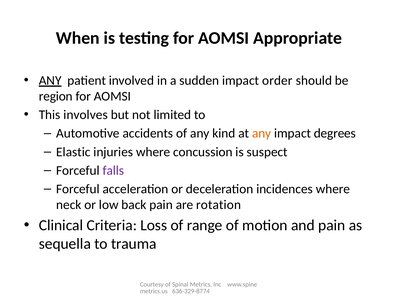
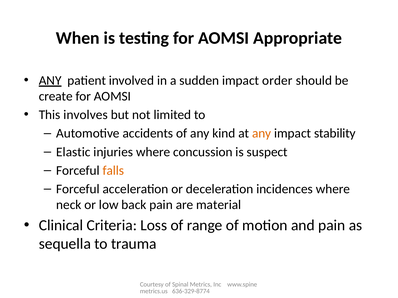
region: region -> create (56, 96)
degrees: degrees -> stability (335, 134)
falls colour: purple -> orange (113, 171)
rotation: rotation -> material (219, 205)
